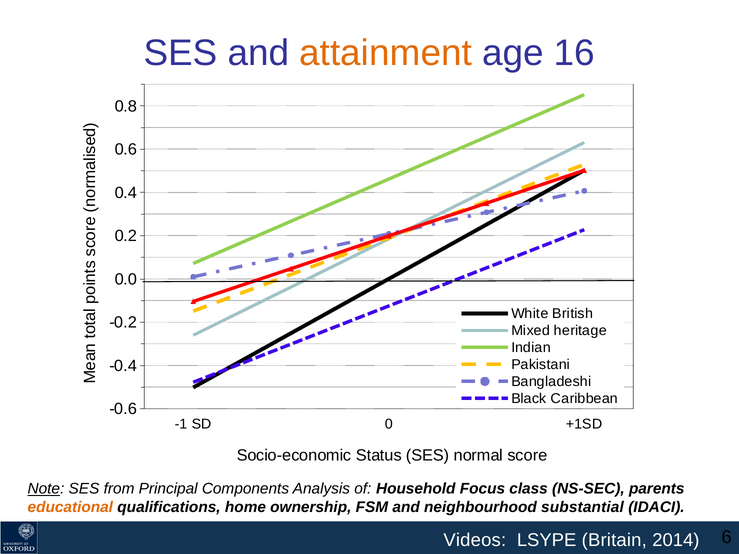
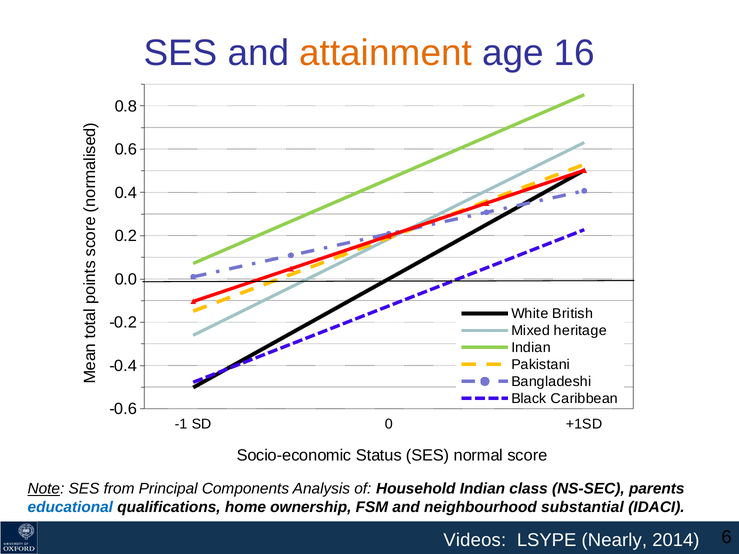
Household Focus: Focus -> Indian (482, 489)
educational colour: orange -> blue (70, 507)
Britain: Britain -> Nearly (614, 540)
